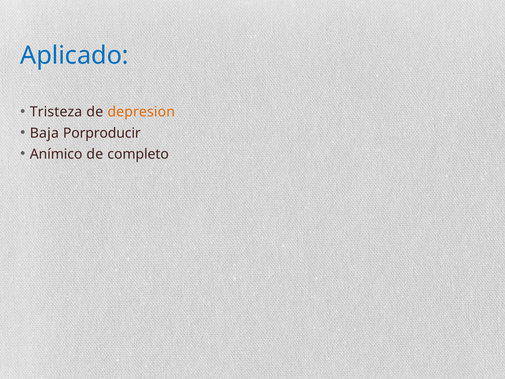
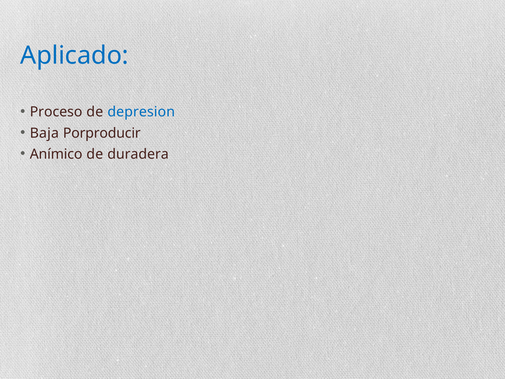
Tristeza: Tristeza -> Proceso (56, 112)
depresion colour: orange -> blue (141, 112)
completo: completo -> duradera (138, 154)
